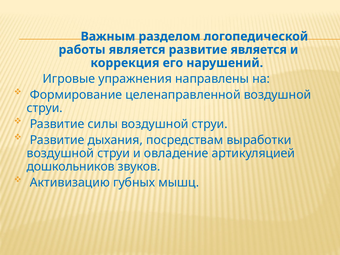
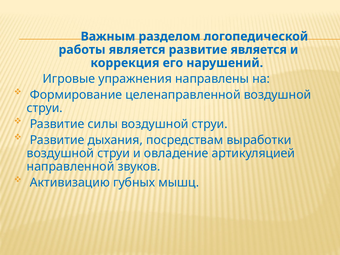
дошкольников: дошкольников -> направленной (71, 167)
